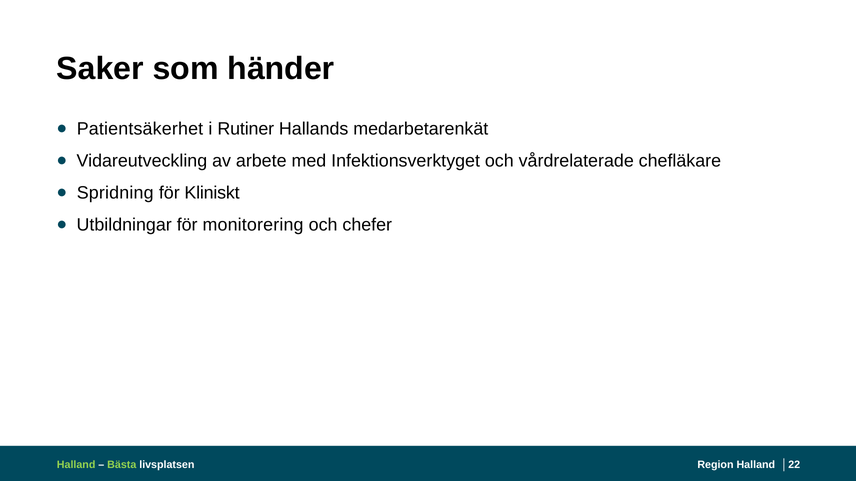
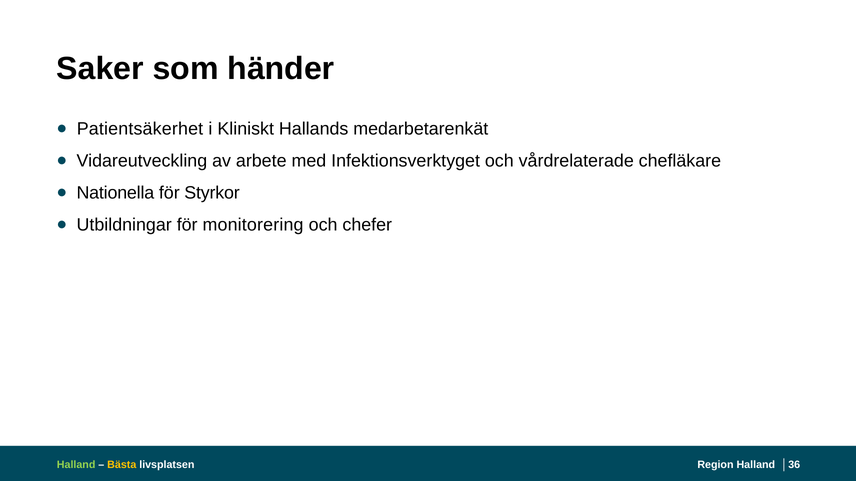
Rutiner: Rutiner -> Kliniskt (246, 129)
Spridning: Spridning -> Nationella (115, 193)
Kliniskt: Kliniskt -> Styrkor (212, 193)
Bästa colour: light green -> yellow (122, 465)
22: 22 -> 36 (794, 465)
